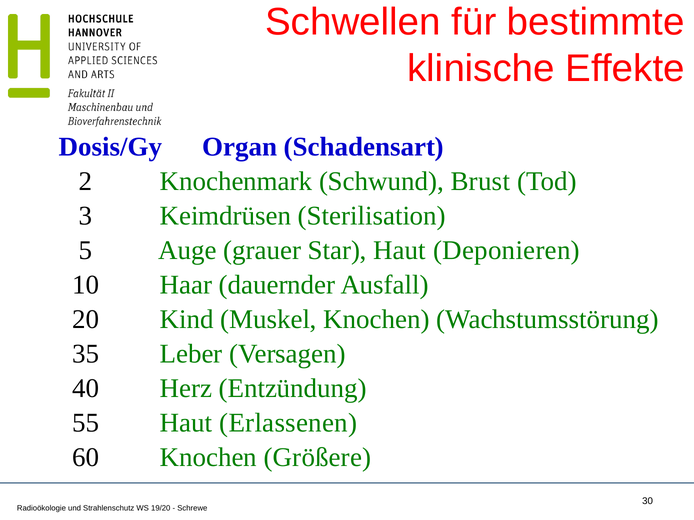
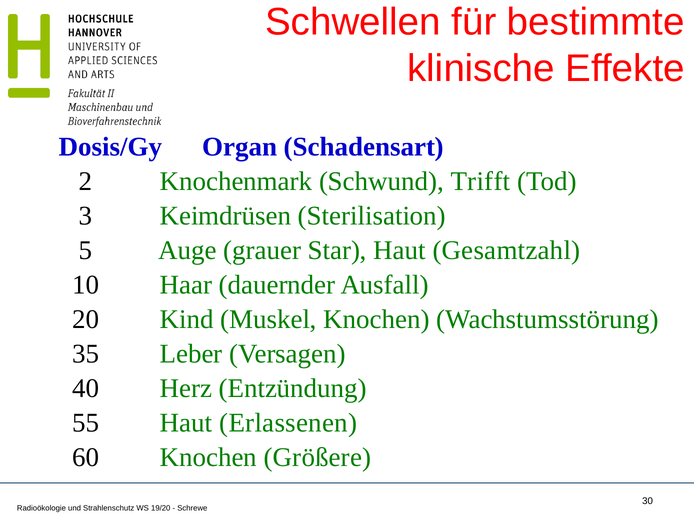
Brust: Brust -> Trifft (480, 182)
Deponieren: Deponieren -> Gesamtzahl (506, 251)
